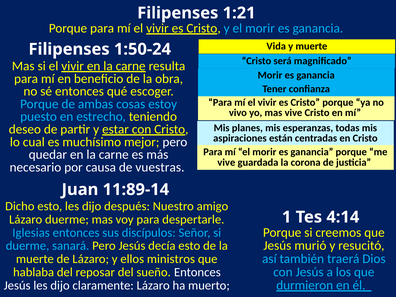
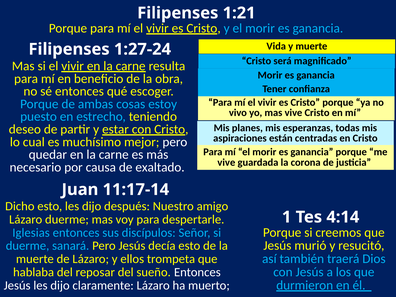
1:50-24: 1:50-24 -> 1:27-24 (142, 49)
vuestras: vuestras -> exaltado (160, 167)
11:89-14: 11:89-14 -> 11:17-14 (136, 190)
ministros: ministros -> trompeta (171, 259)
